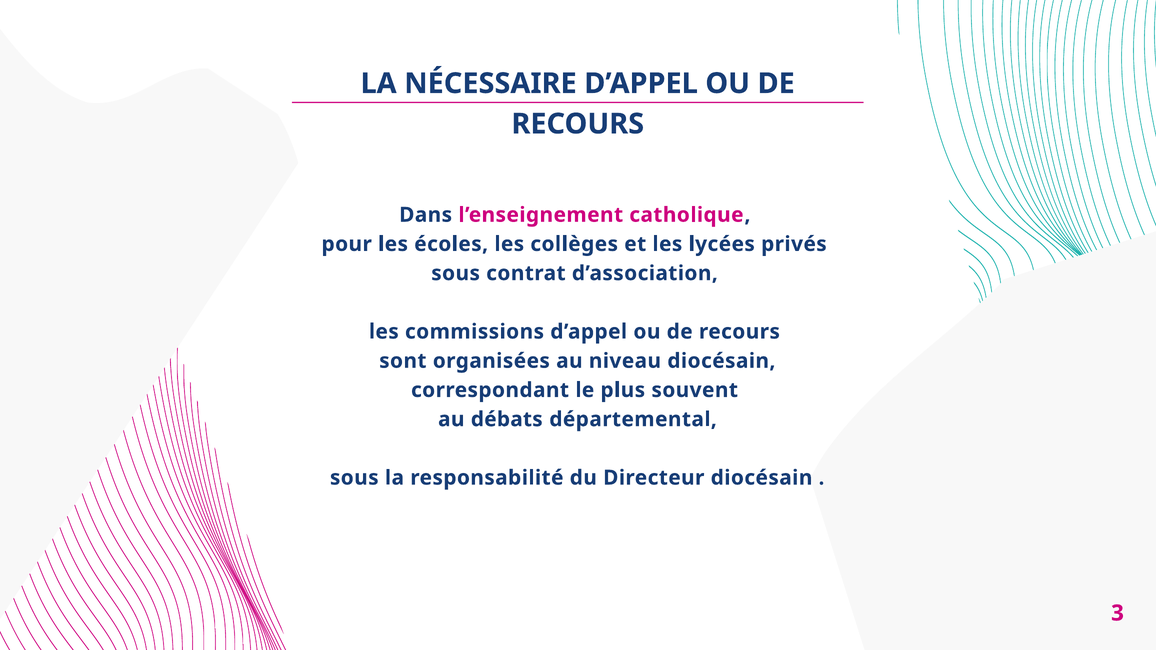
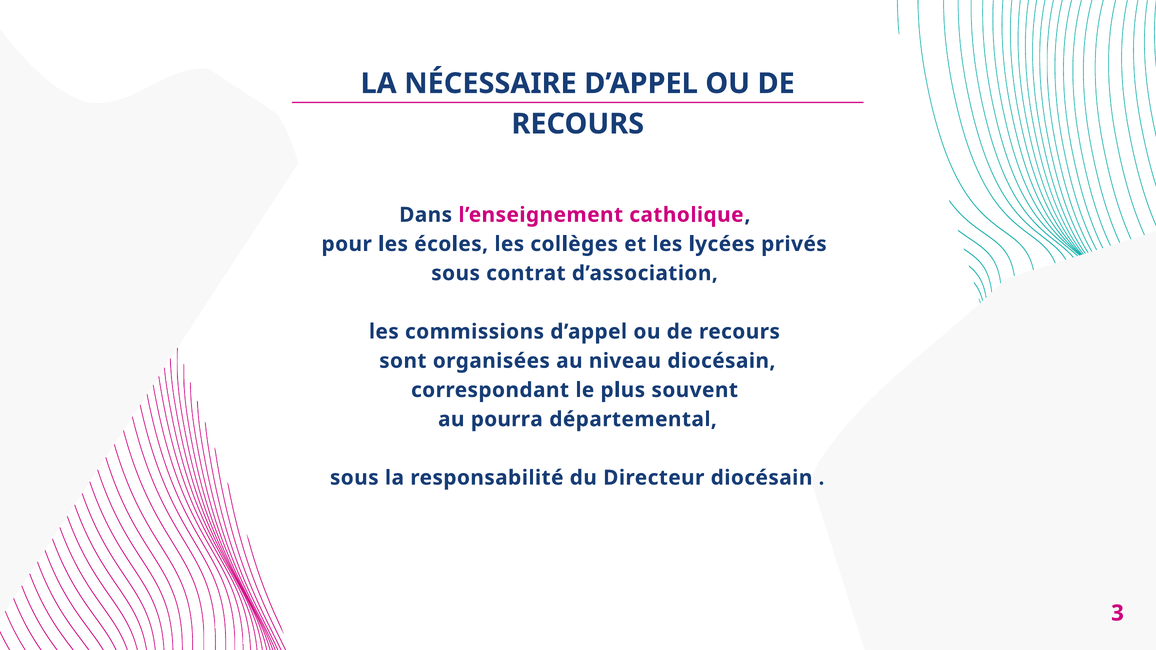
débats: débats -> pourra (507, 419)
